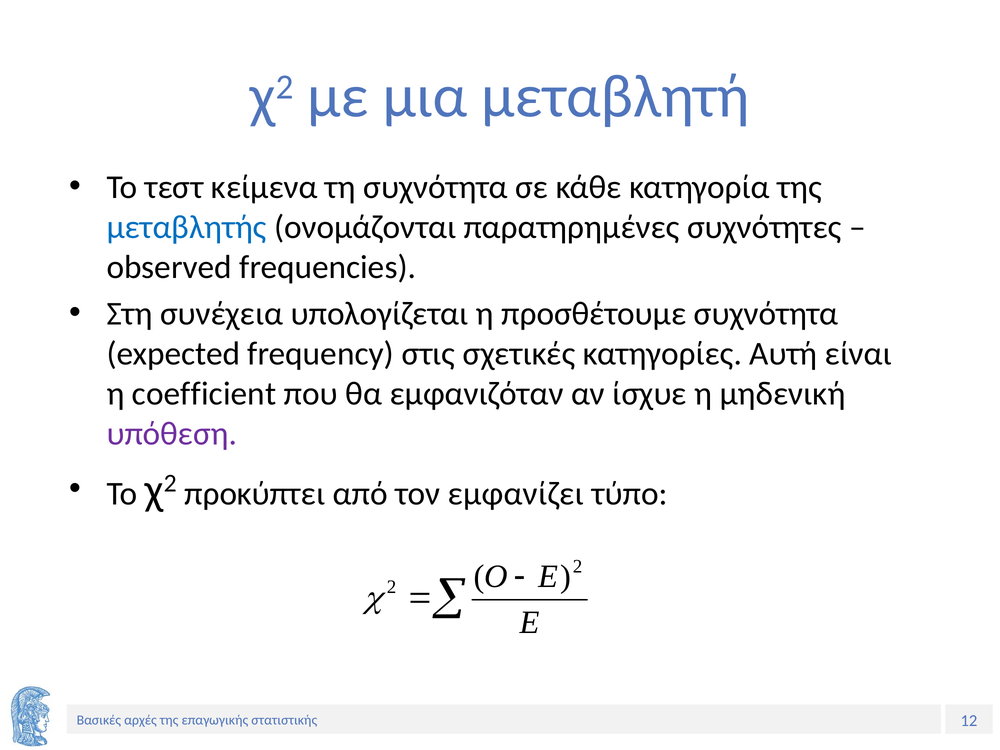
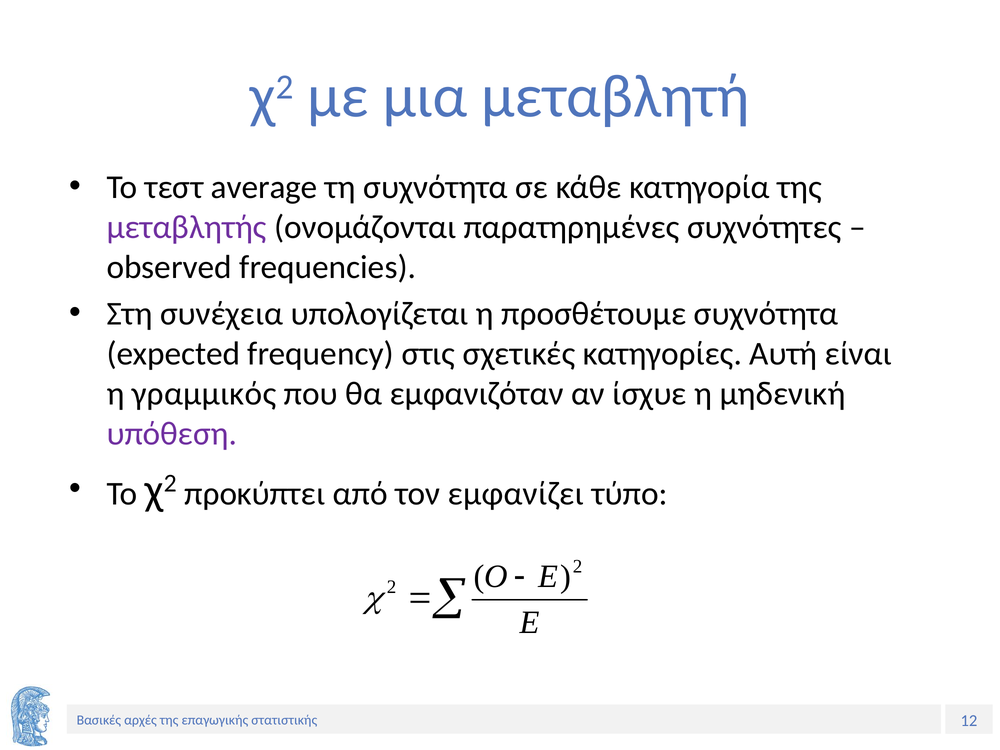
κείμενα: κείμενα -> average (264, 187)
μεταβλητής colour: blue -> purple (187, 227)
coefficient: coefficient -> γραμμικός (204, 394)
